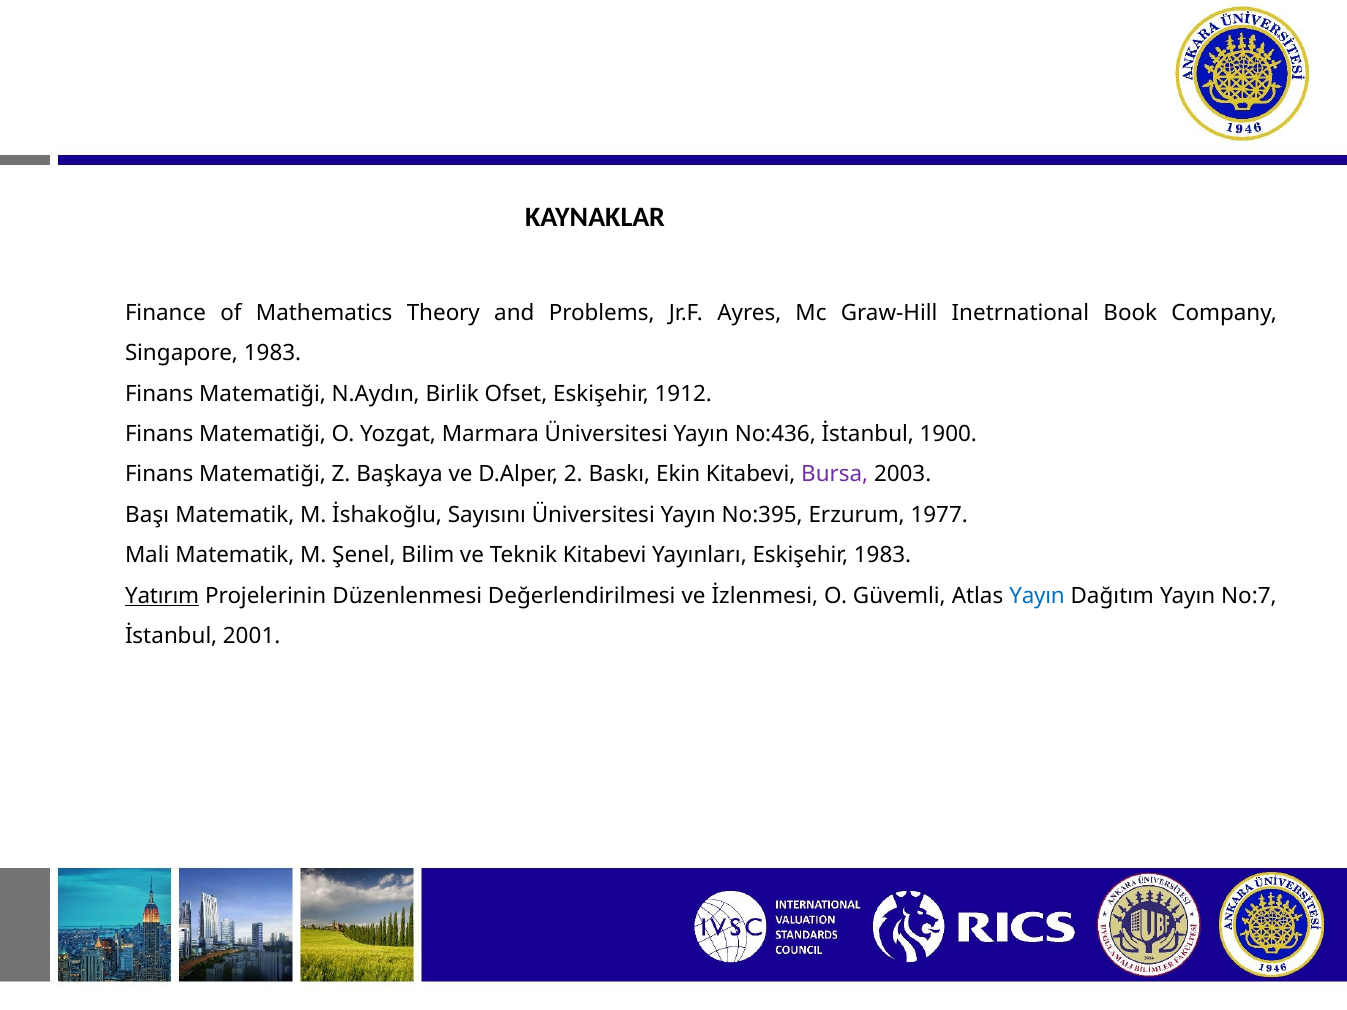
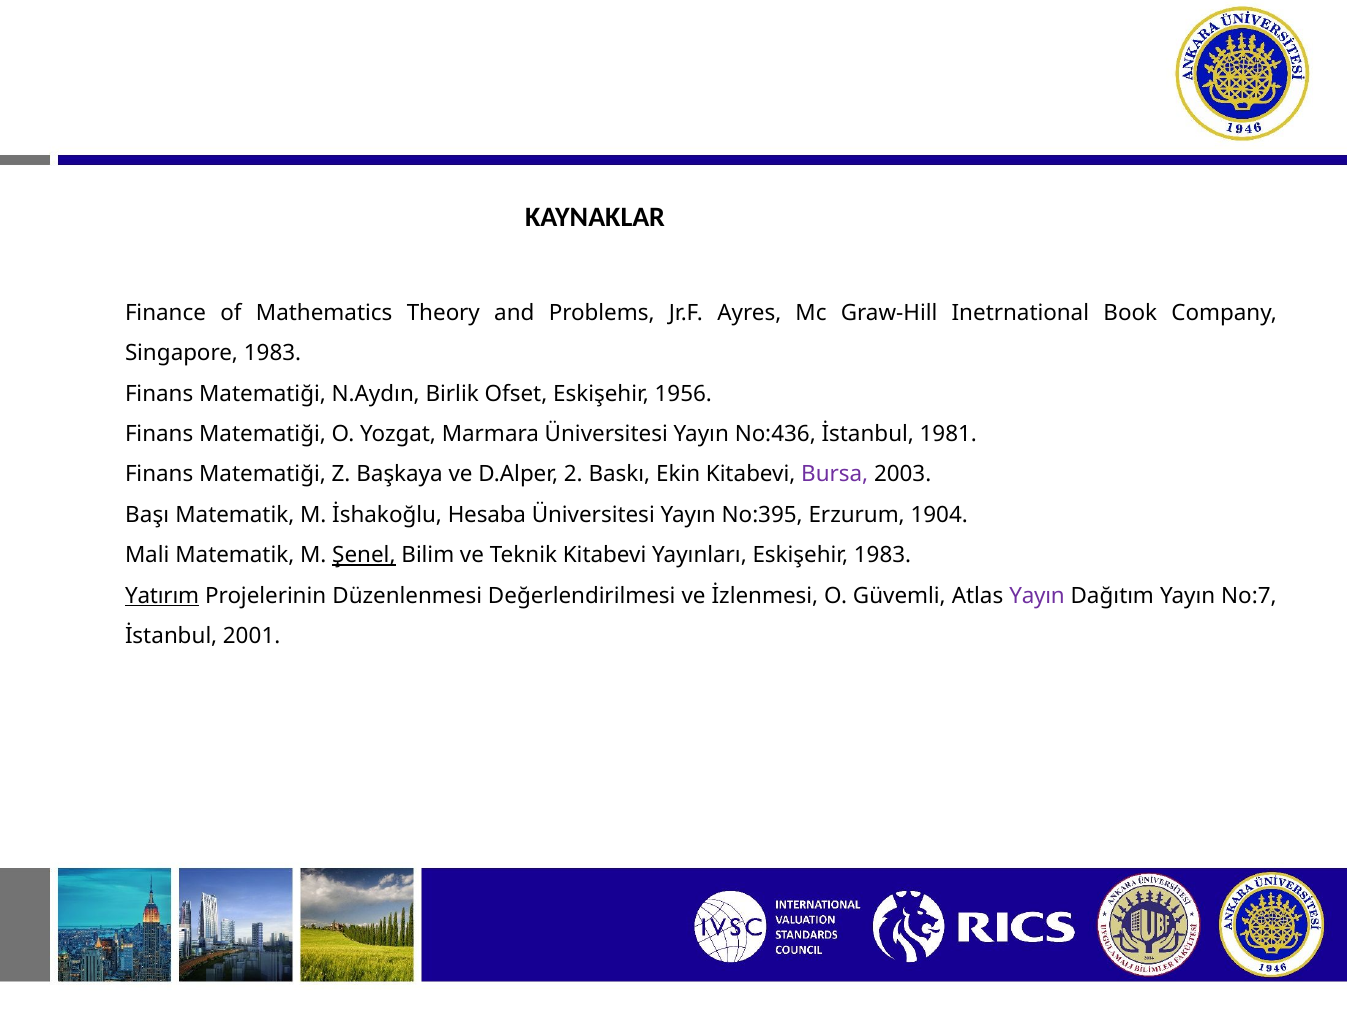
1912: 1912 -> 1956 (683, 394)
1900: 1900 -> 1981 (948, 434)
Sayısını: Sayısını -> Hesaba (487, 515)
1977: 1977 -> 1904 (939, 515)
Şenel underline: none -> present (364, 555)
Yayın colour: blue -> purple (1037, 596)
